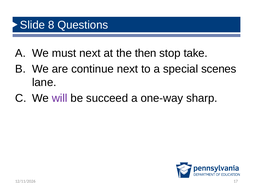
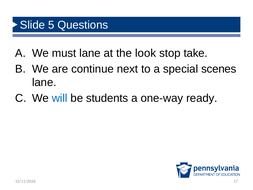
8: 8 -> 5 (51, 25)
must next: next -> lane (90, 53)
then: then -> look (146, 53)
will colour: purple -> blue (60, 98)
succeed: succeed -> students (107, 98)
sharp: sharp -> ready (202, 98)
